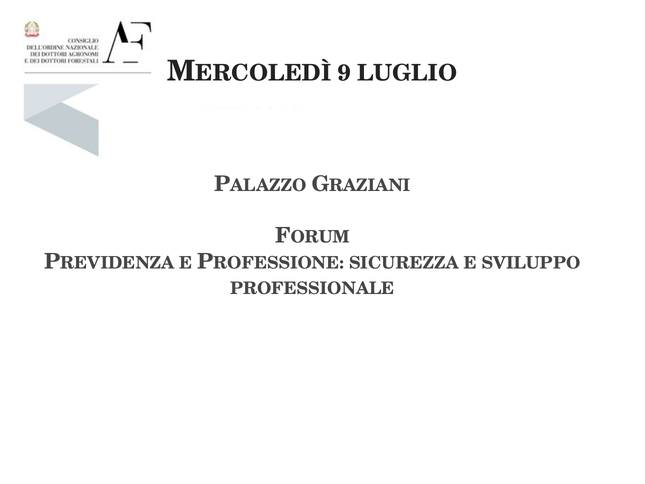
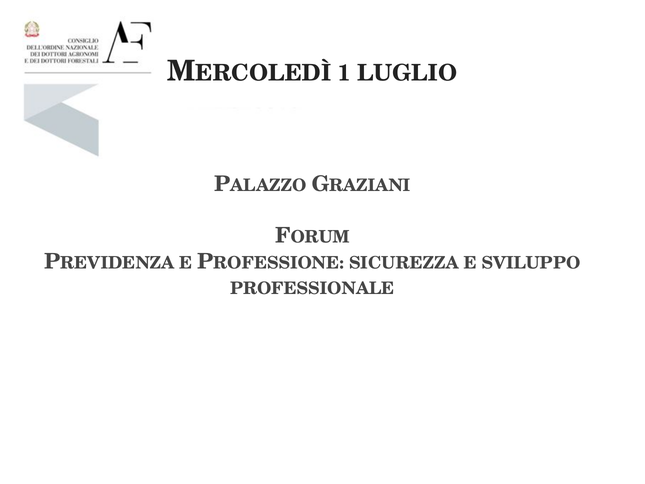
9: 9 -> 1 (344, 73)
